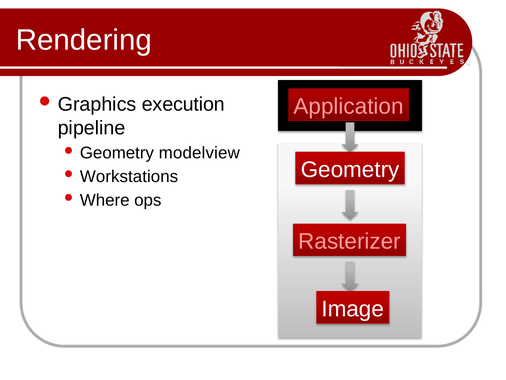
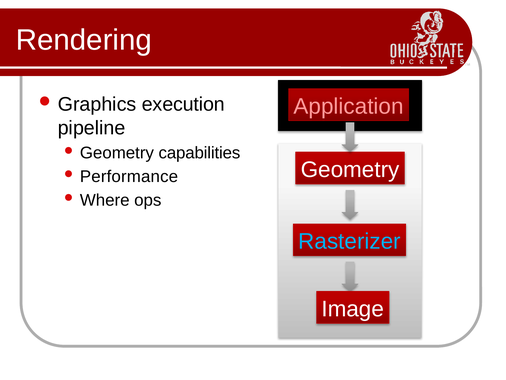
modelview: modelview -> capabilities (199, 153)
Workstations: Workstations -> Performance (129, 176)
Rasterizer colour: pink -> light blue (350, 241)
